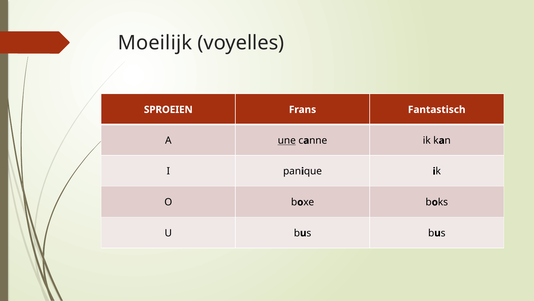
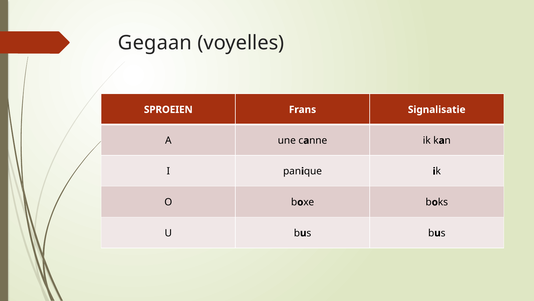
Moeilijk: Moeilijk -> Gegaan (155, 43)
Fantastisch: Fantastisch -> Signalisatie (437, 109)
une underline: present -> none (287, 140)
